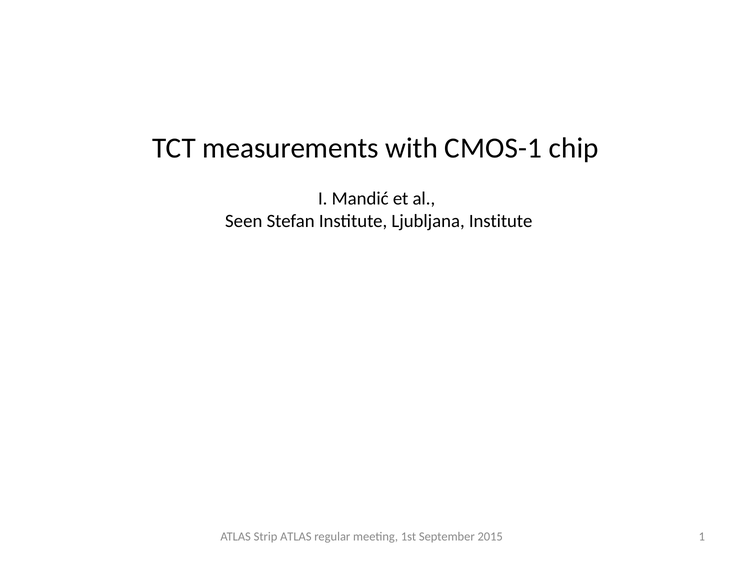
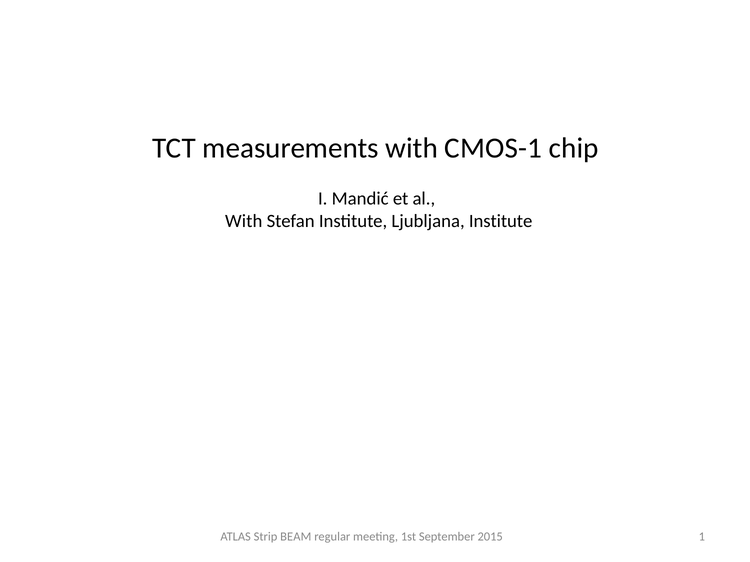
Seen: Seen -> With (244, 221)
Strip ATLAS: ATLAS -> BEAM (296, 537)
